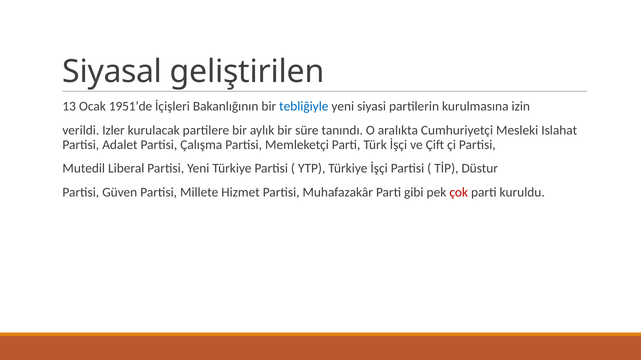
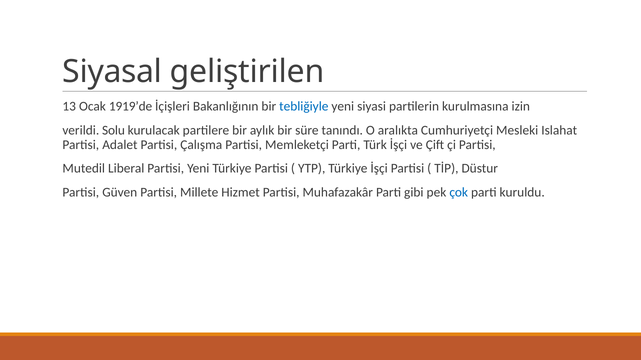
1951’de: 1951’de -> 1919’de (131, 107)
Izler: Izler -> Solu (113, 130)
çok colour: red -> blue (459, 192)
